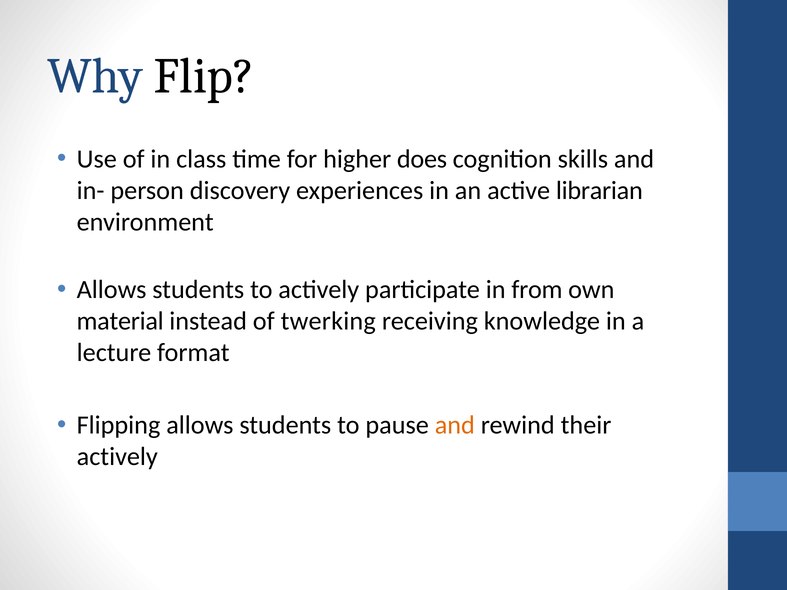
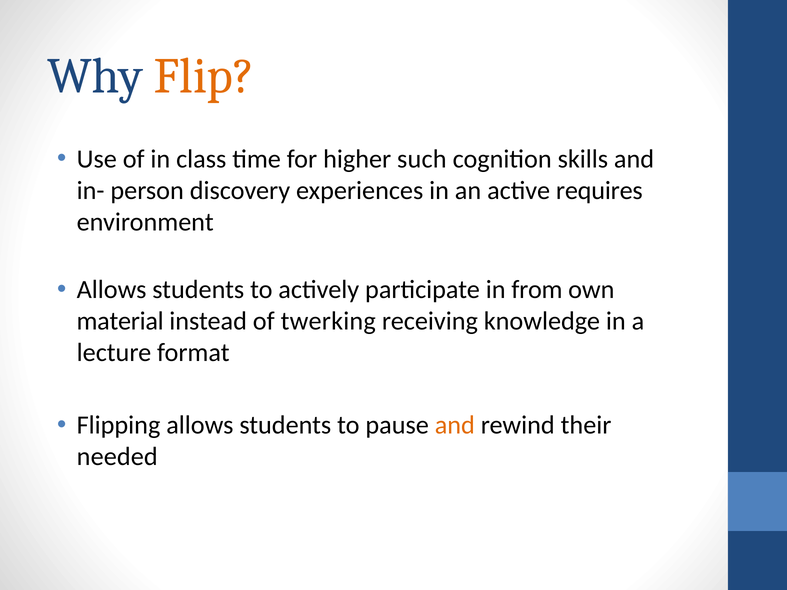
Flip colour: black -> orange (204, 76)
does: does -> such (422, 159)
librarian: librarian -> requires (599, 191)
actively: actively -> needed (117, 457)
